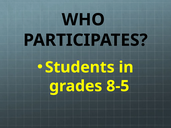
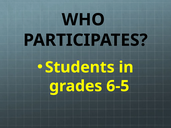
8-5: 8-5 -> 6-5 (118, 86)
